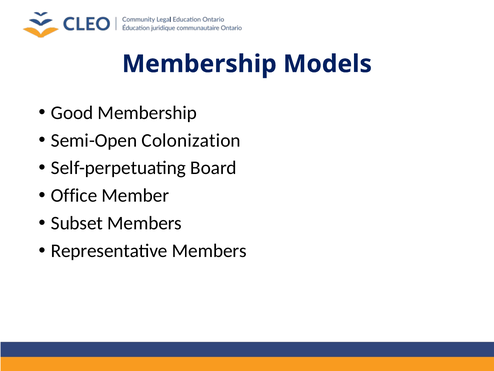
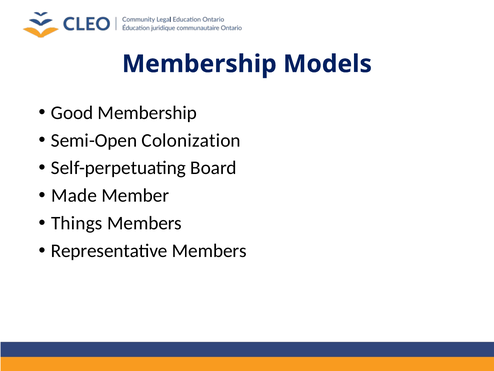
Office: Office -> Made (74, 195)
Subset: Subset -> Things (77, 223)
